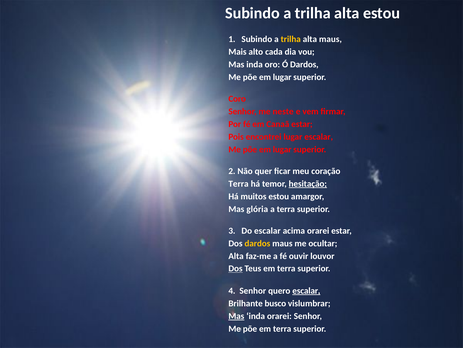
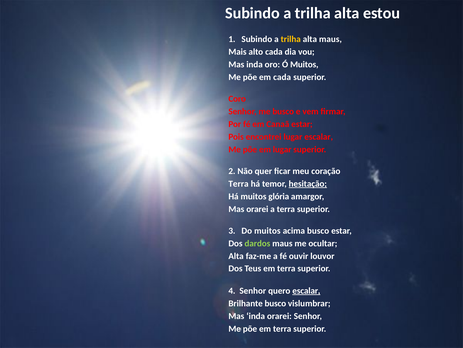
Ó Dardos: Dardos -> Muitos (304, 64)
lugar: lugar -> cada (282, 77)
me neste: neste -> busco (283, 111)
muitos estou: estou -> glória (279, 196)
Mas glória: glória -> orarei (257, 209)
Do escalar: escalar -> muitos (267, 230)
acima orarei: orarei -> busco (318, 230)
dardos colour: yellow -> light green (257, 243)
Dos underline: present -> none (235, 268)
Mas underline: present -> none (236, 315)
